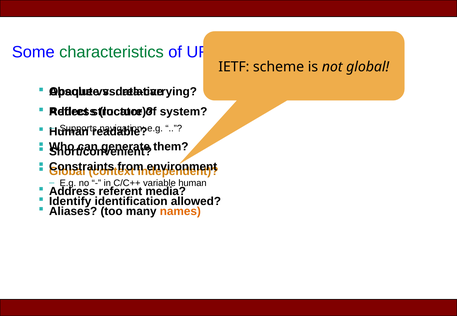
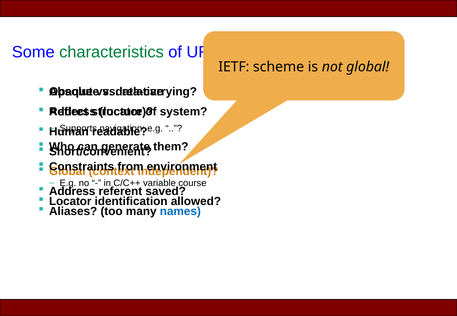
variable human: human -> course (192, 183)
media: media -> saved (166, 192)
Identify: Identify -> Locator (70, 202)
names colour: orange -> blue (180, 211)
